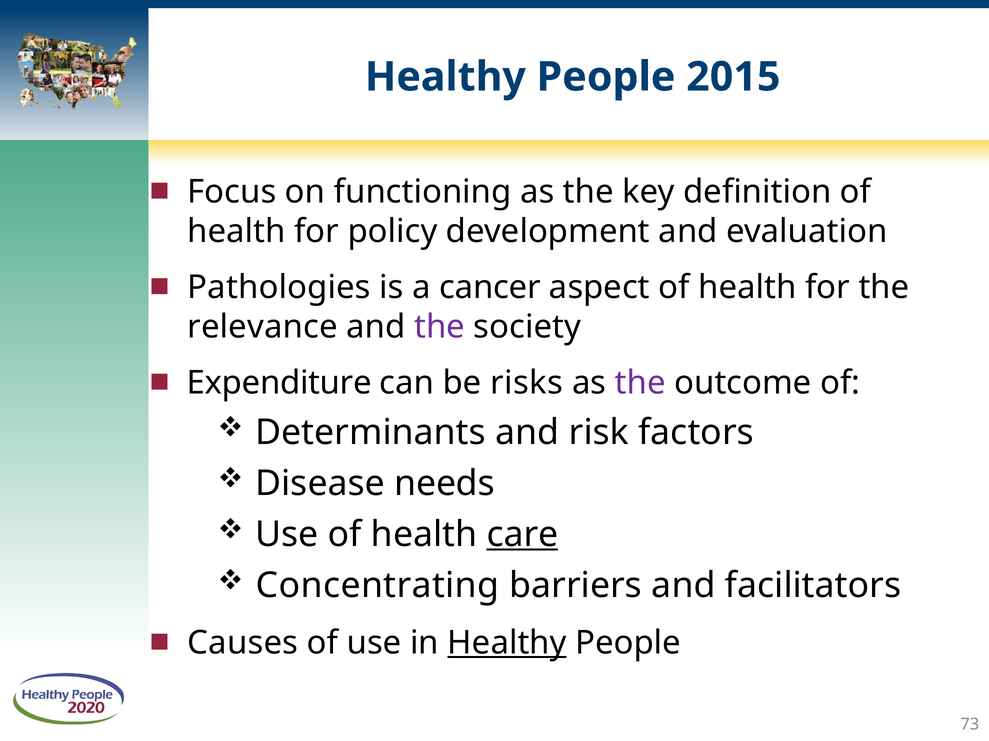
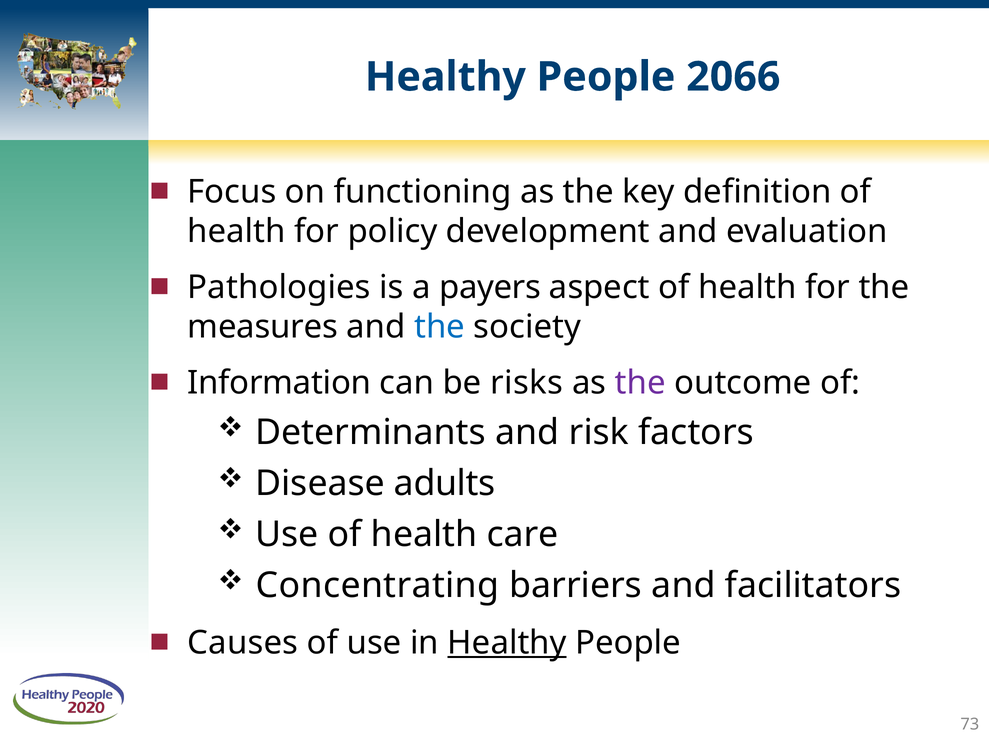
2015: 2015 -> 2066 (733, 77)
cancer: cancer -> payers (490, 287)
relevance: relevance -> measures (263, 327)
the colour: purple -> blue (440, 327)
Expenditure: Expenditure -> Information (279, 383)
needs: needs -> adults (445, 484)
care underline: present -> none (522, 535)
